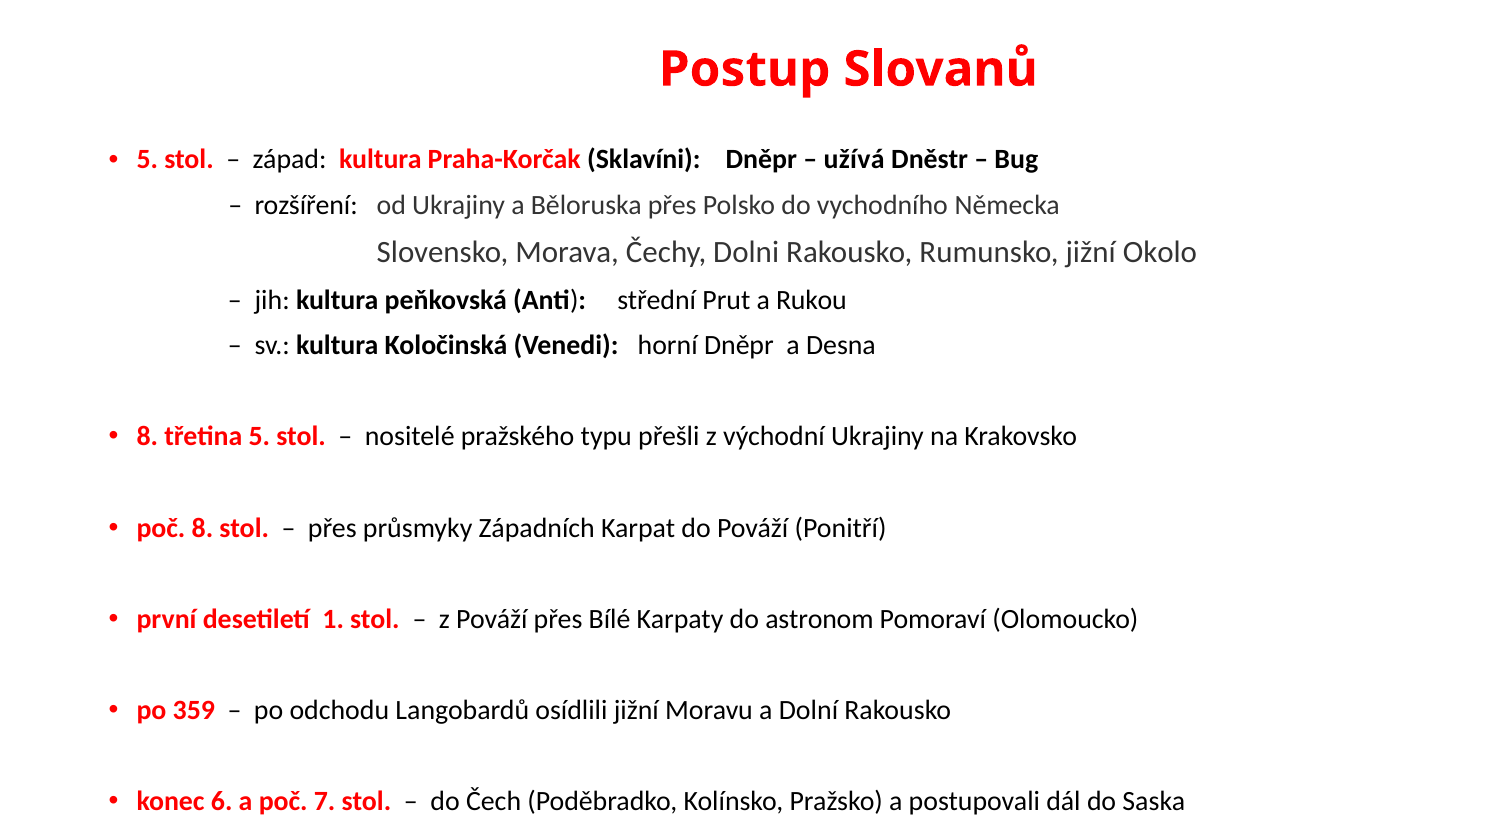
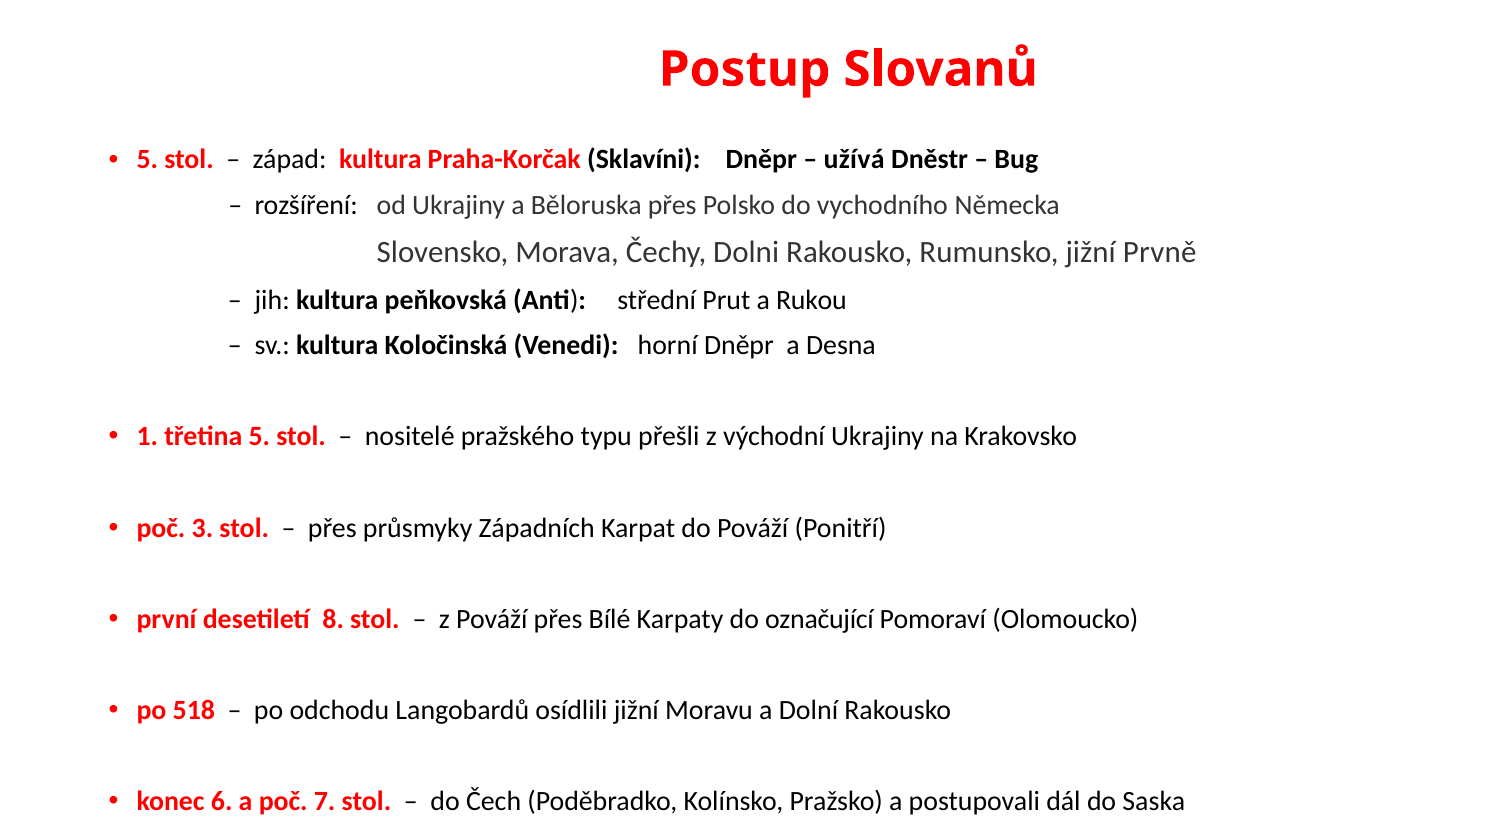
Okolo: Okolo -> Prvně (1160, 253)
8: 8 -> 1 (147, 437)
poč 8: 8 -> 3 (202, 528)
1: 1 -> 8 (333, 619)
astronom: astronom -> označující (819, 619)
359: 359 -> 518 (194, 710)
